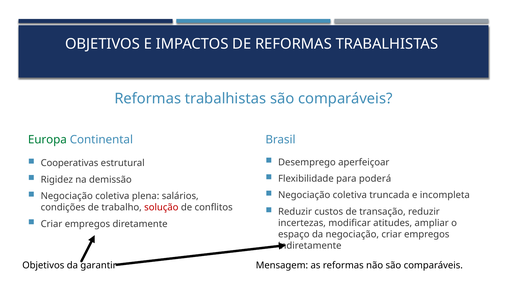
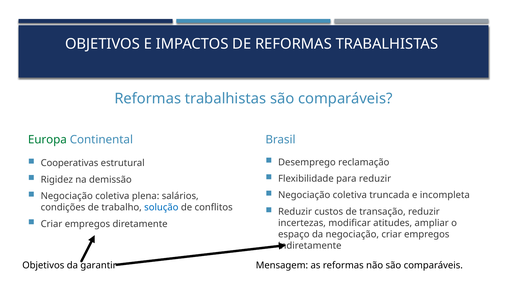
aperfeiçoar: aperfeiçoar -> reclamação (364, 162)
para poderá: poderá -> reduzir (375, 179)
solução colour: red -> blue (161, 208)
